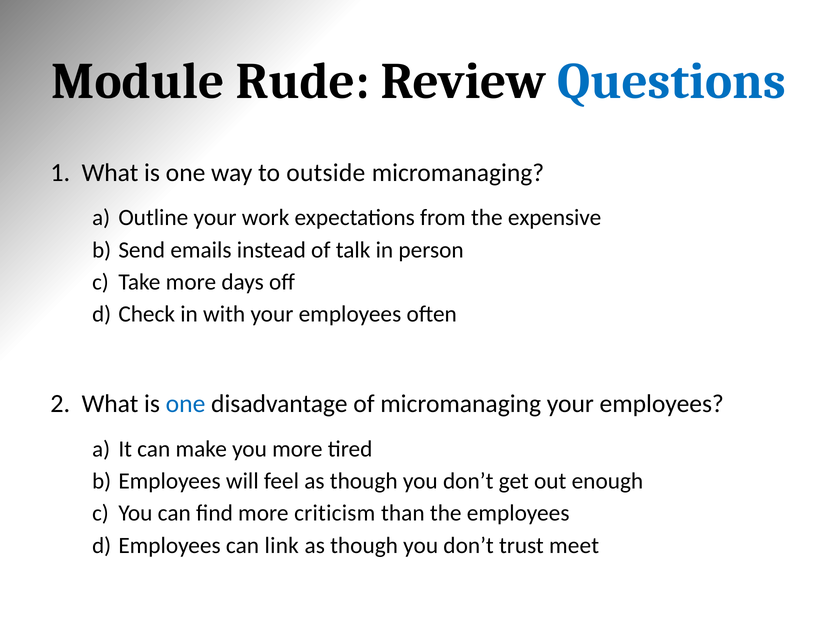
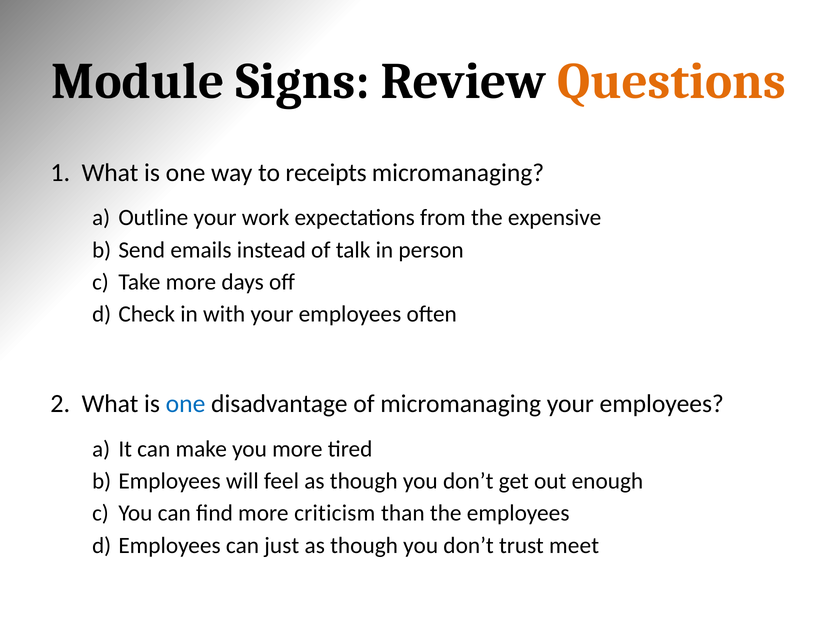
Rude: Rude -> Signs (303, 81)
Questions colour: blue -> orange (672, 81)
outside: outside -> receipts (326, 173)
link: link -> just (282, 545)
